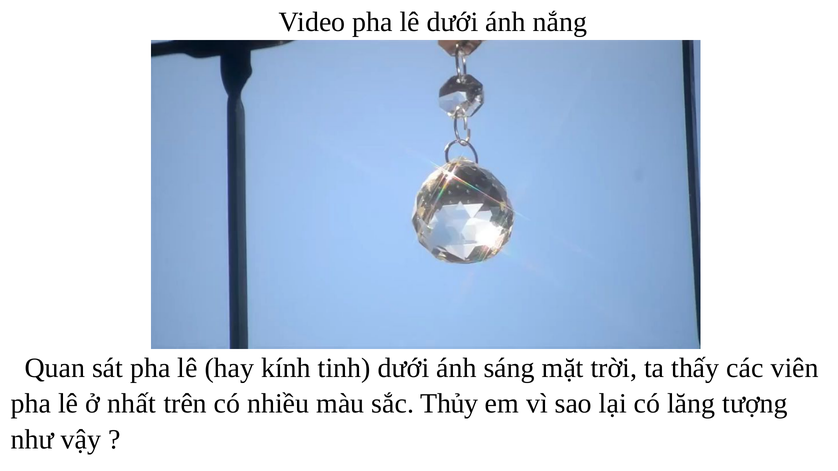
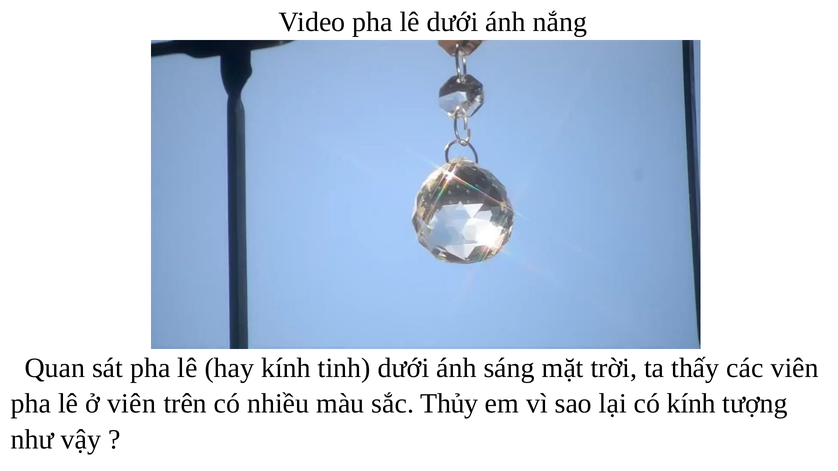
ở nhất: nhất -> viên (132, 404)
có lăng: lăng -> kính (691, 404)
